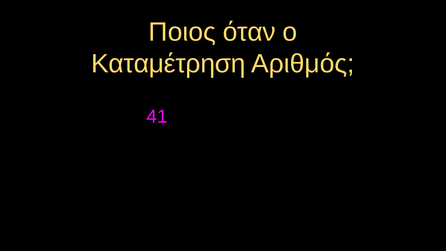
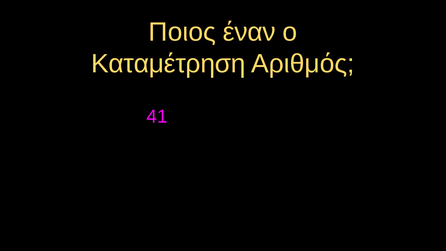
όταν: όταν -> έναν (249, 32)
